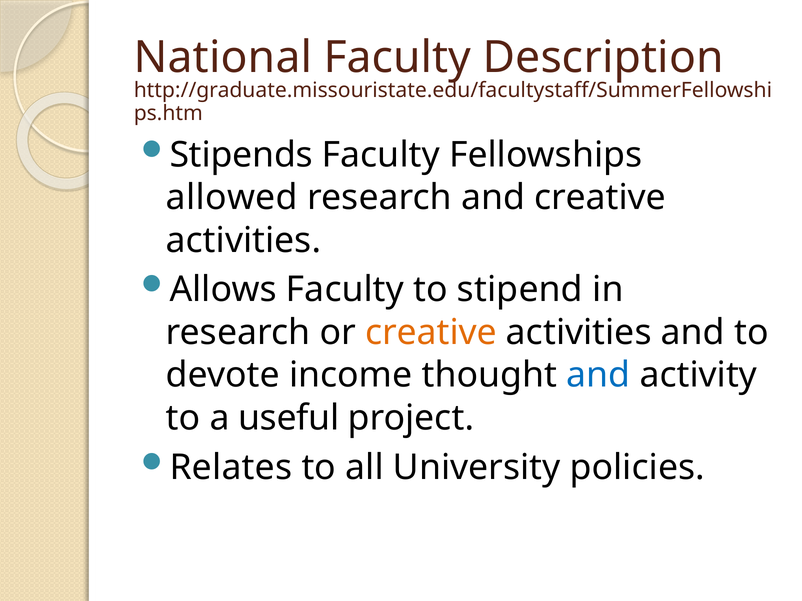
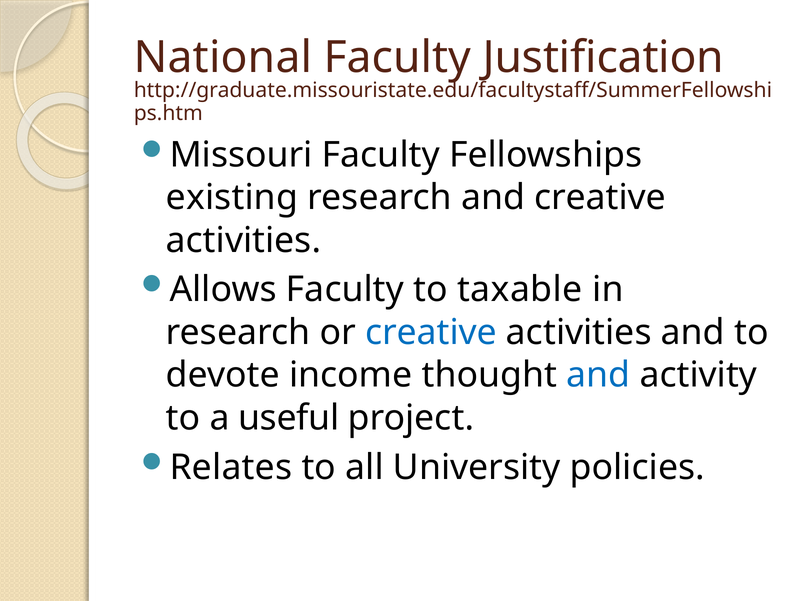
Description: Description -> Justification (603, 58)
Stipends: Stipends -> Missouri (241, 155)
allowed: allowed -> existing (232, 198)
stipend: stipend -> taxable (520, 290)
creative colour: orange -> blue (431, 333)
